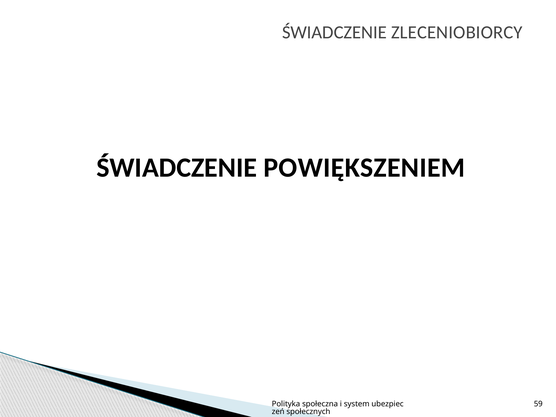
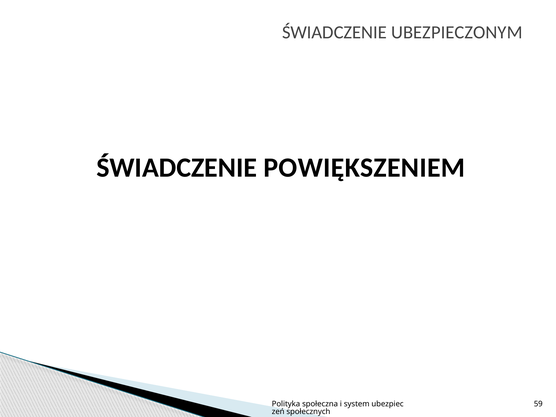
ZLECENIOBIORCY: ZLECENIOBIORCY -> UBEZPIECZONYM (457, 32)
